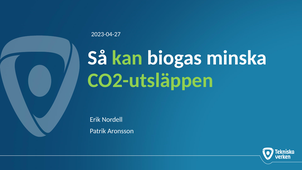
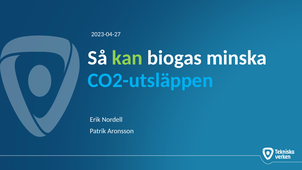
CO2-utsläppen colour: light green -> light blue (150, 80)
